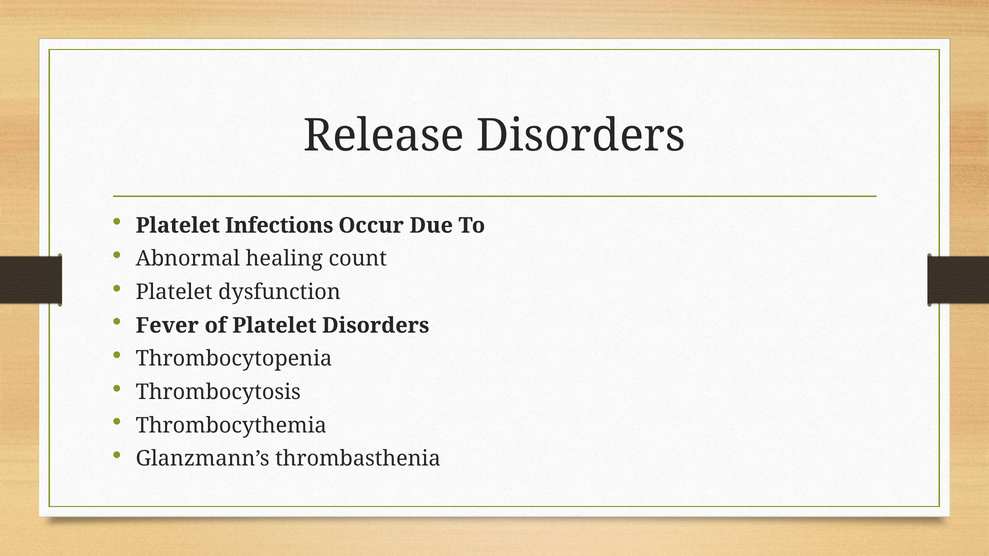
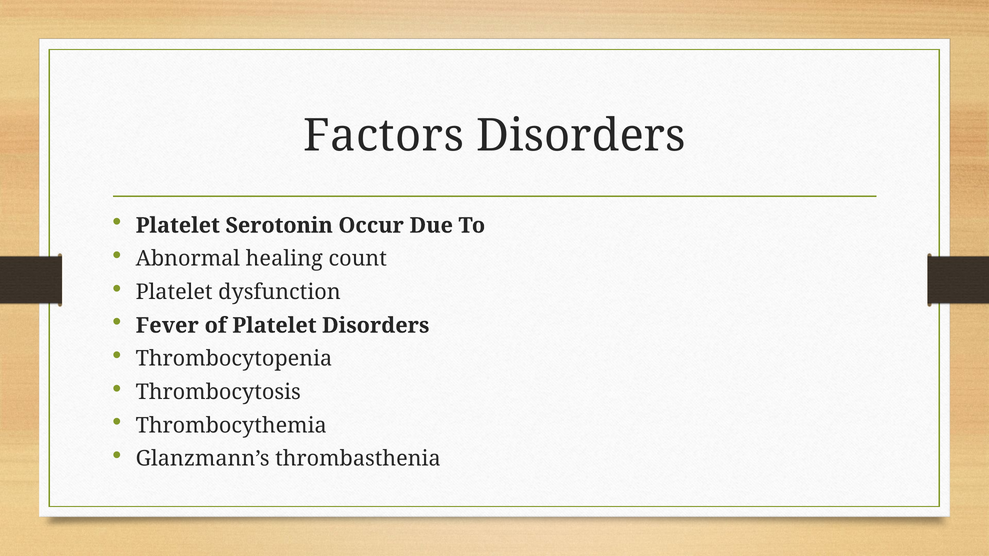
Release: Release -> Factors (384, 136)
Infections: Infections -> Serotonin (279, 226)
